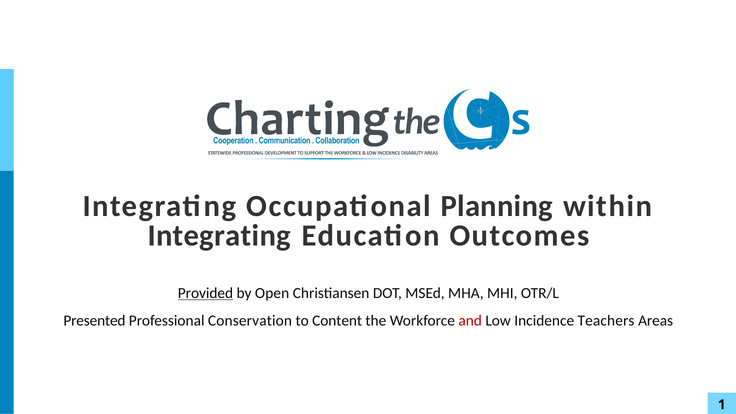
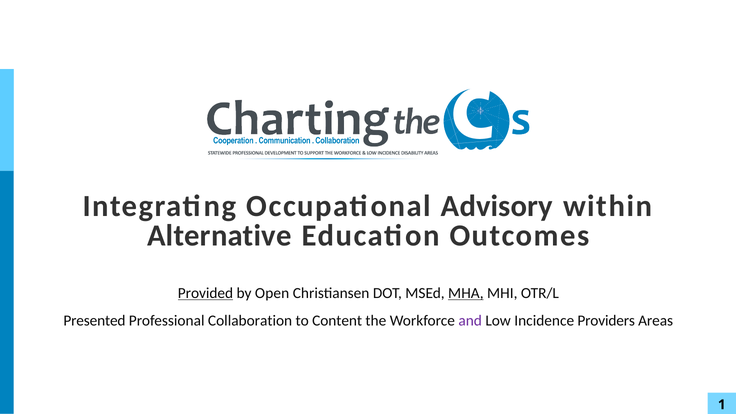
Planning: Planning -> Advisory (497, 206)
Integrating: Integrating -> Alternative (219, 236)
MHA underline: none -> present (466, 293)
Conservation: Conservation -> Collaboration (250, 321)
and colour: red -> purple (470, 321)
Teachers: Teachers -> Providers (606, 321)
